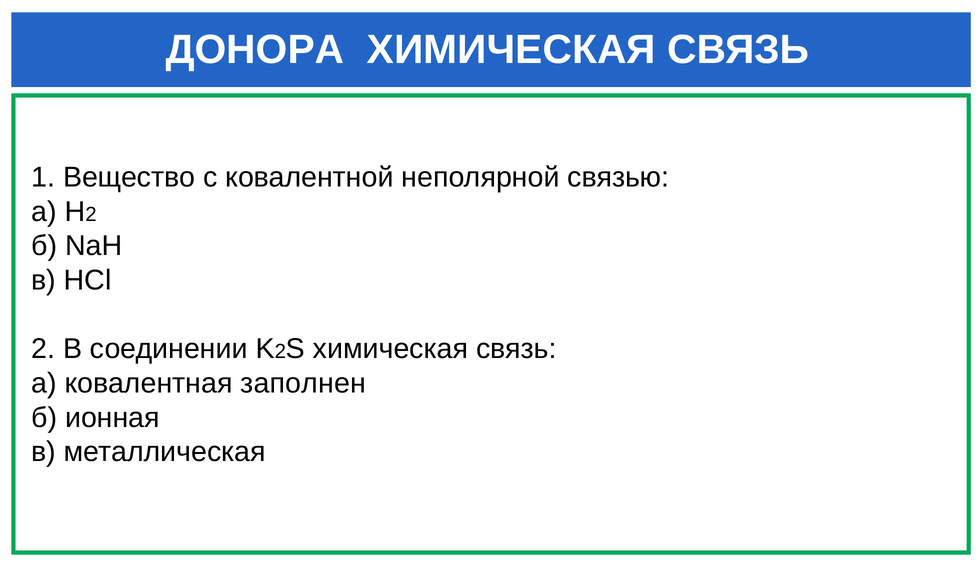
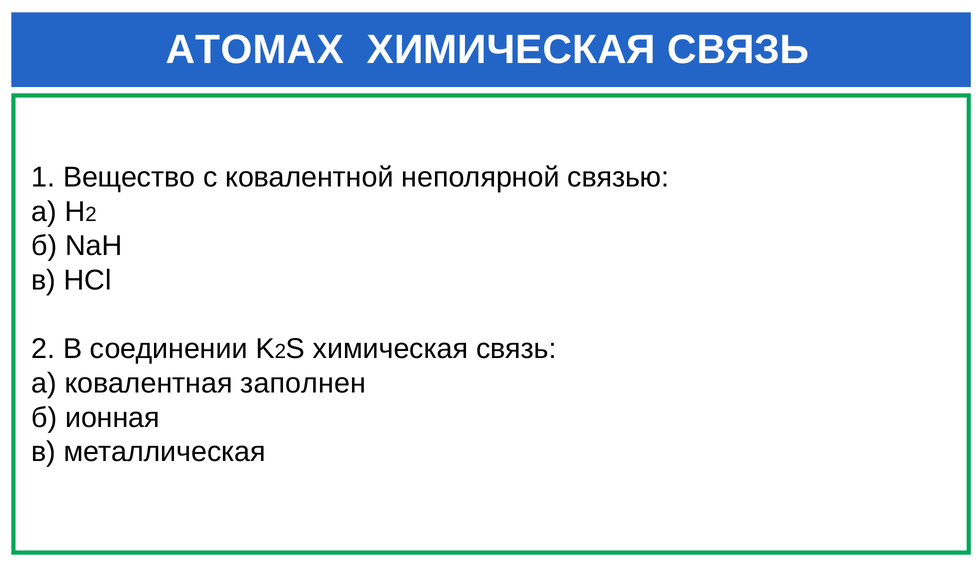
ДОНОРА: ДОНОРА -> АТОМАХ (255, 50)
